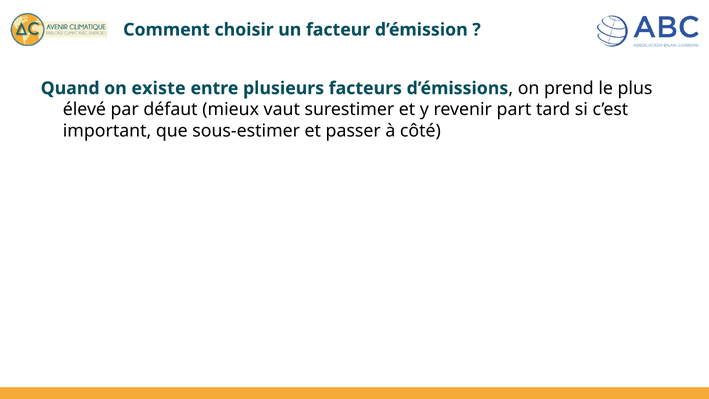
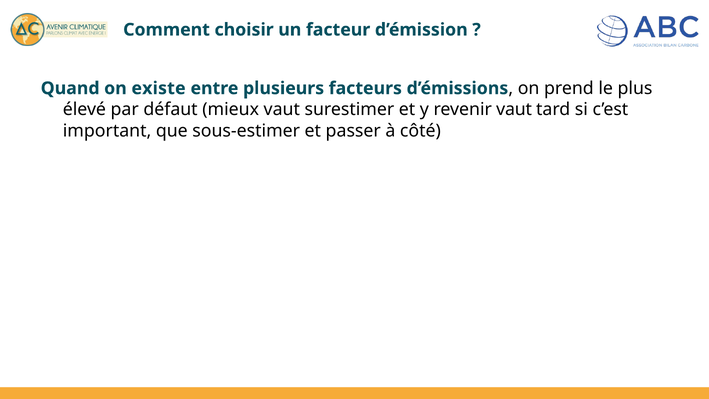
revenir part: part -> vaut (514, 110)
